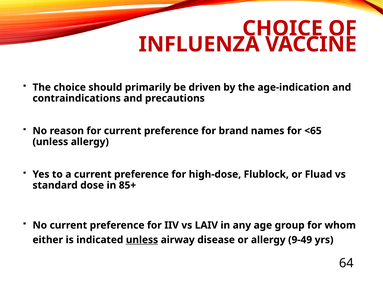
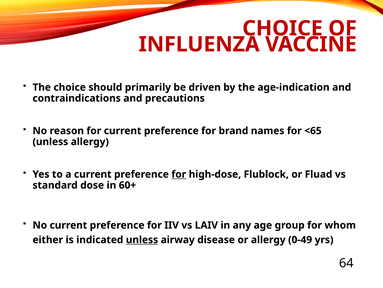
for underline: none -> present (179, 174)
85+: 85+ -> 60+ (127, 185)
9-49: 9-49 -> 0-49 (300, 239)
